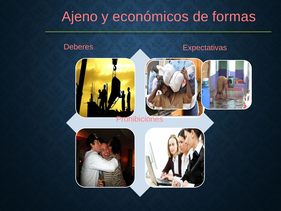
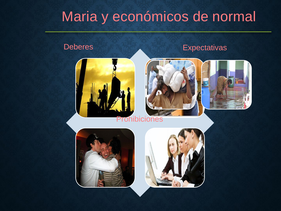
Ajeno: Ajeno -> Maria (80, 17)
formas: formas -> normal (234, 17)
